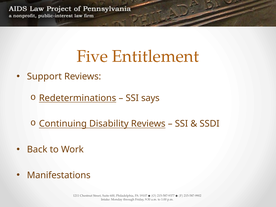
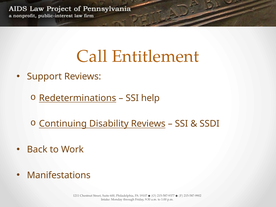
Five: Five -> Call (92, 56)
says: says -> help (150, 98)
